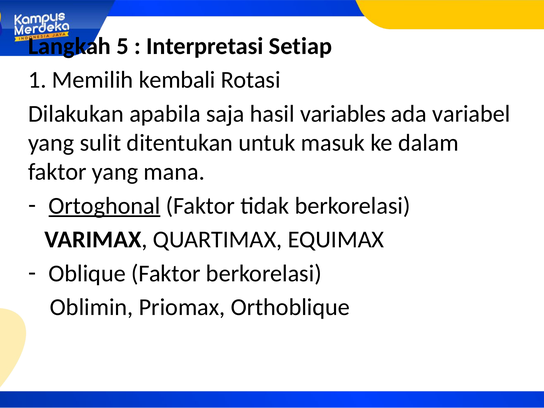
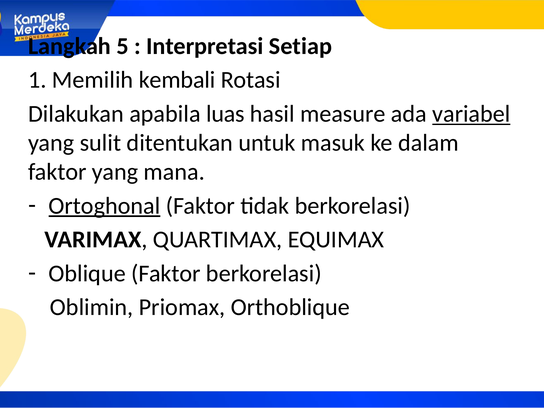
saja: saja -> luas (225, 114)
variables: variables -> measure (343, 114)
variabel underline: none -> present (471, 114)
